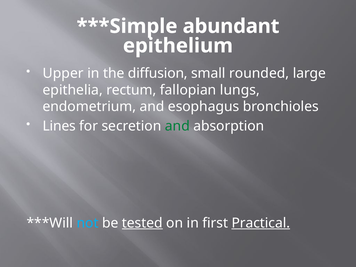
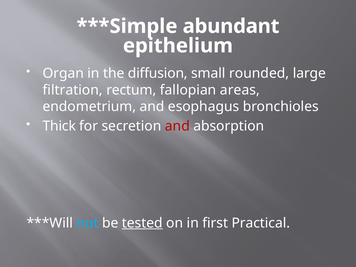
Upper: Upper -> Organ (63, 73)
epithelia: epithelia -> filtration (73, 90)
lungs: lungs -> areas (240, 90)
Lines: Lines -> Thick (59, 126)
and colour: green -> red (177, 126)
Practical underline: present -> none (261, 223)
